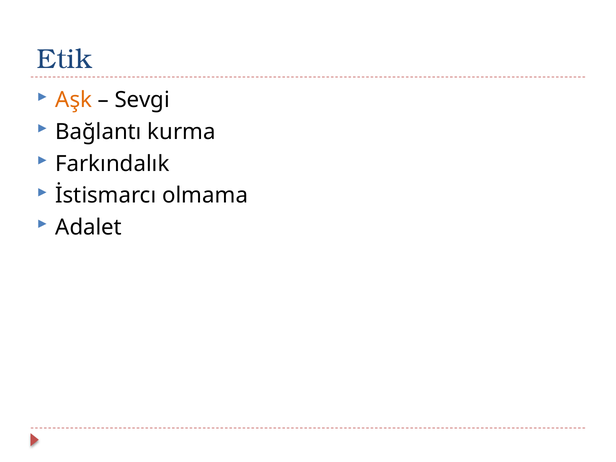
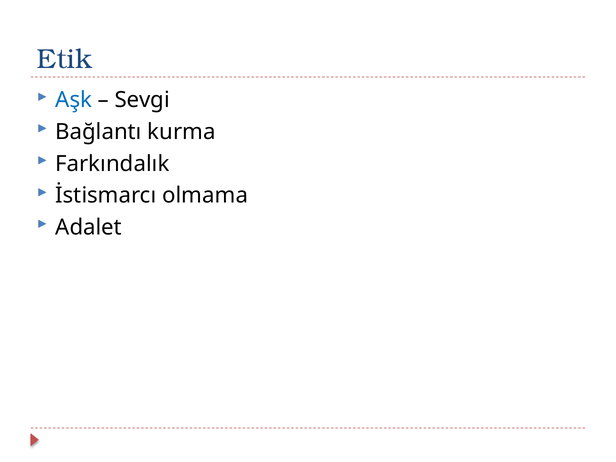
Aşk colour: orange -> blue (74, 100)
